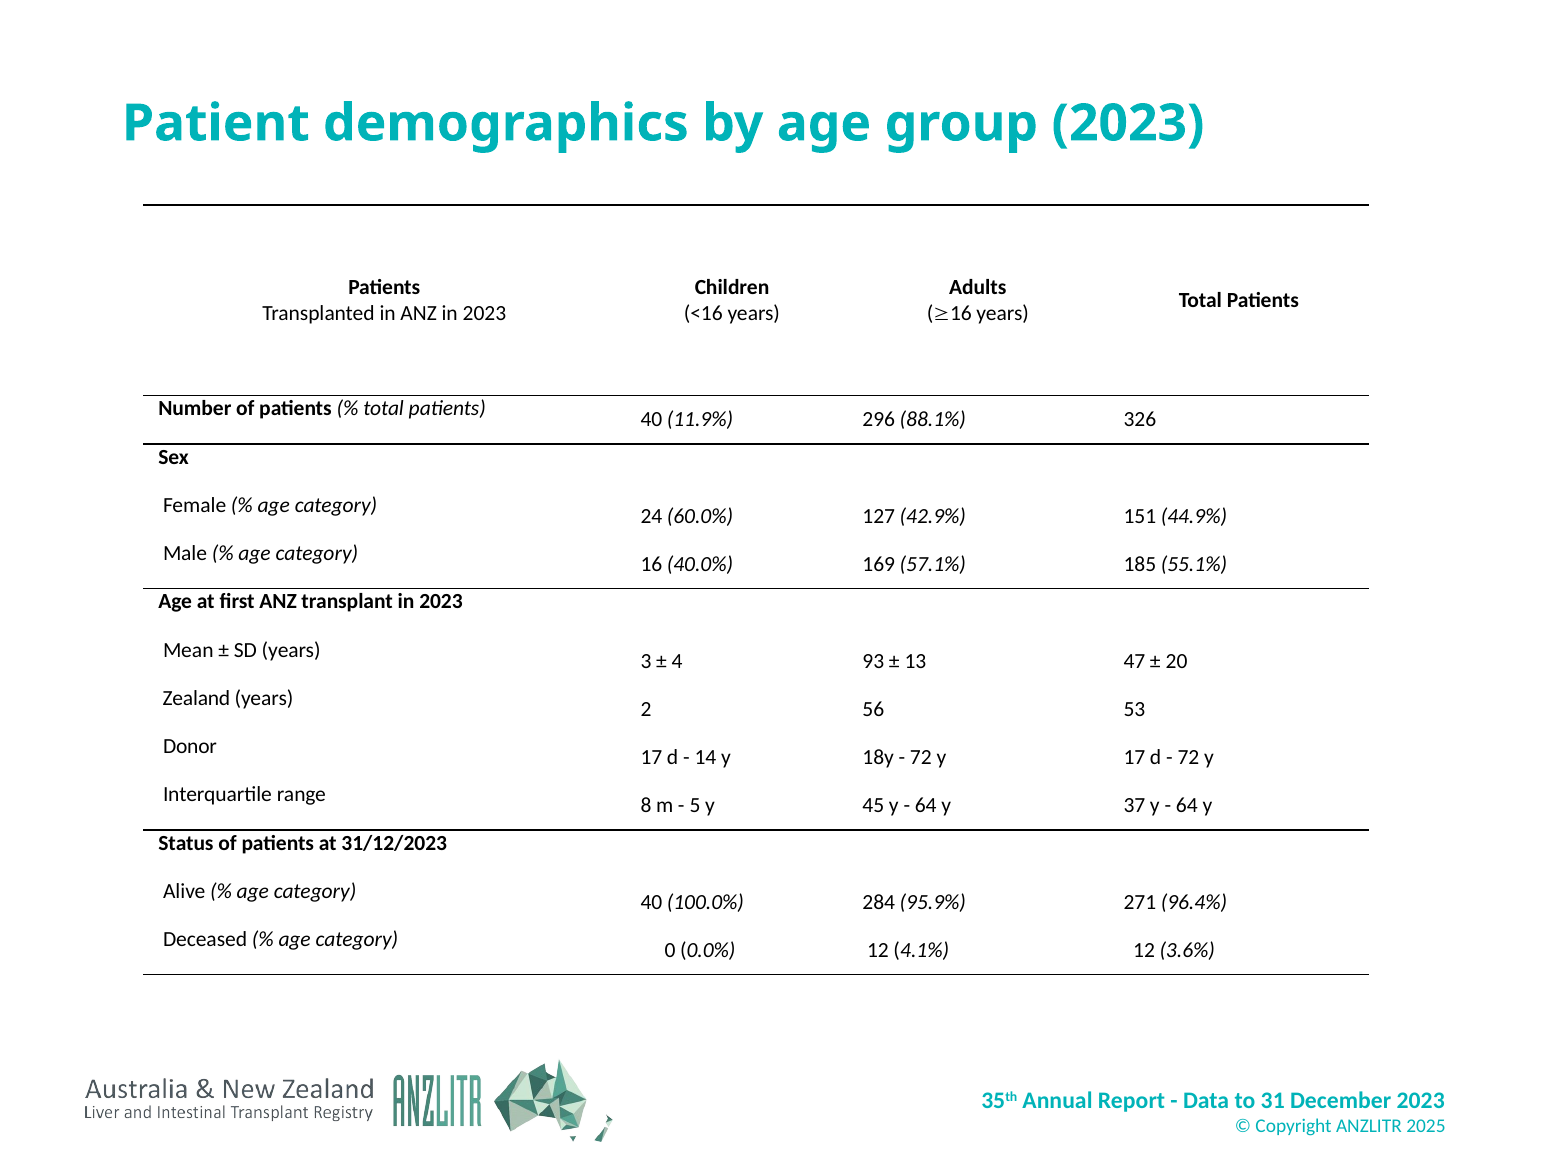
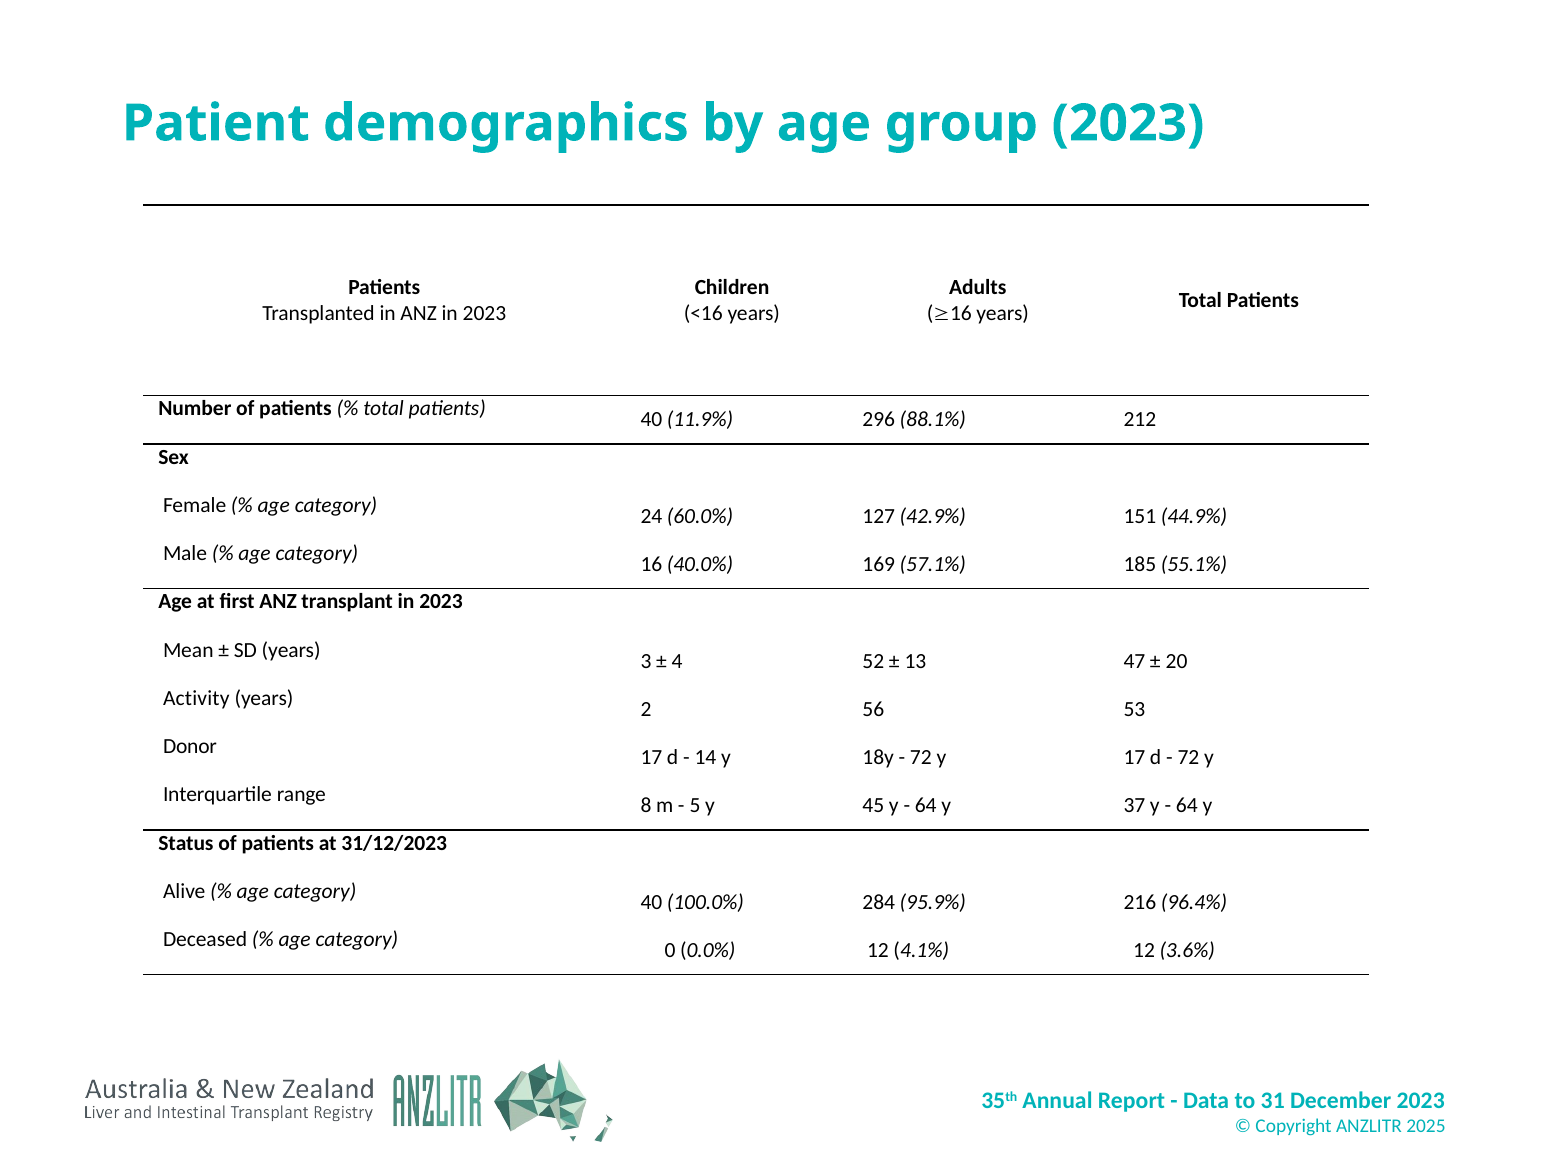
326: 326 -> 212 (1140, 420)
93: 93 -> 52 (873, 661)
Zealand: Zealand -> Activity (196, 699)
271: 271 -> 216 (1140, 903)
